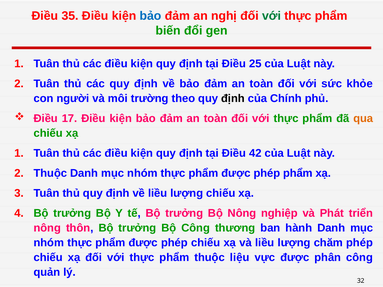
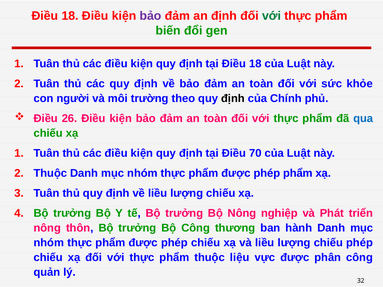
35: 35 -> 18 (70, 16)
bảo colour: blue -> purple (151, 16)
an nghị: nghị -> định (224, 16)
tại Điều 25: 25 -> 18 (255, 64)
17: 17 -> 26 (70, 119)
qua colour: orange -> blue (363, 119)
42: 42 -> 70 (255, 153)
và liều lượng chăm: chăm -> chiếu (328, 243)
